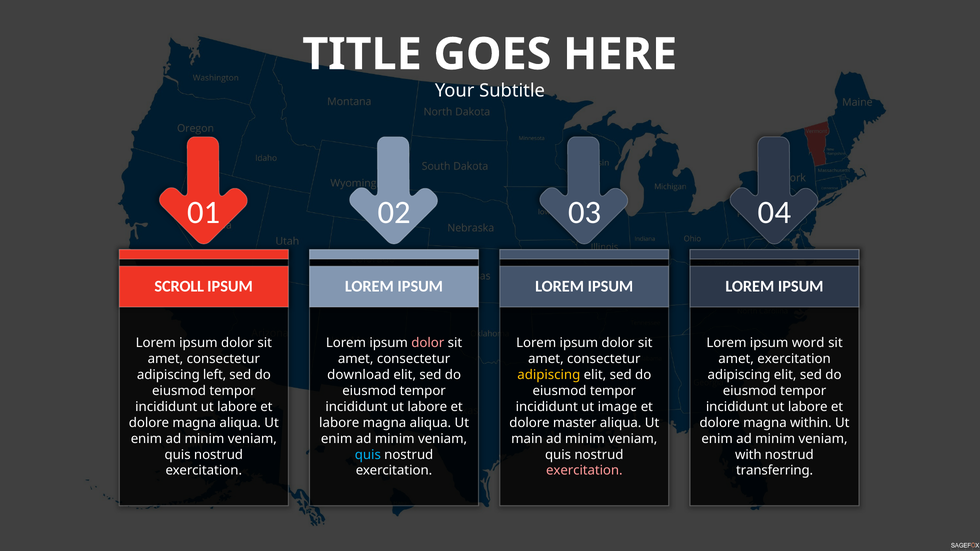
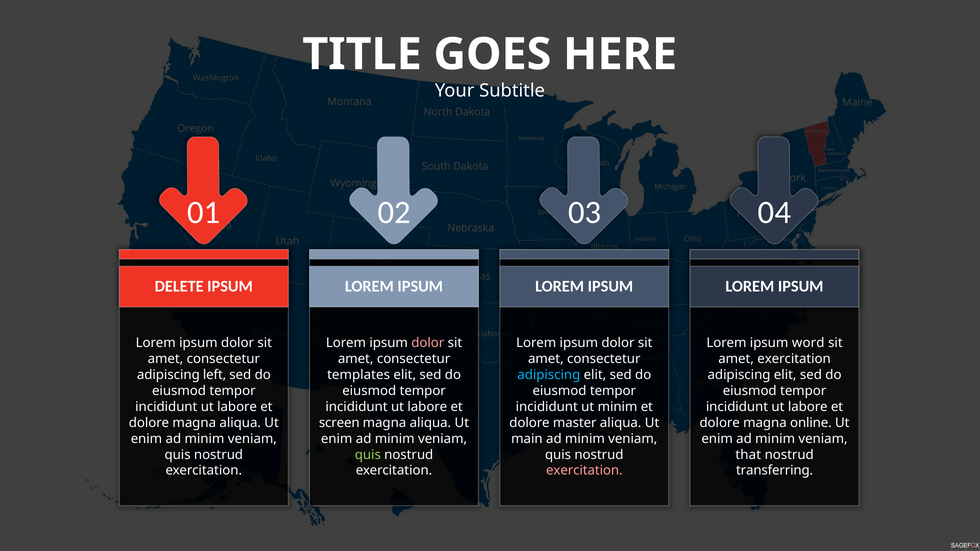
SCROLL: SCROLL -> DELETE (179, 287)
download: download -> templates (359, 375)
adipiscing colour: yellow -> light blue (549, 375)
ut image: image -> minim (618, 407)
labore: labore -> screen (339, 423)
within: within -> online (811, 423)
quis colour: light blue -> light green (368, 455)
with: with -> that (748, 455)
